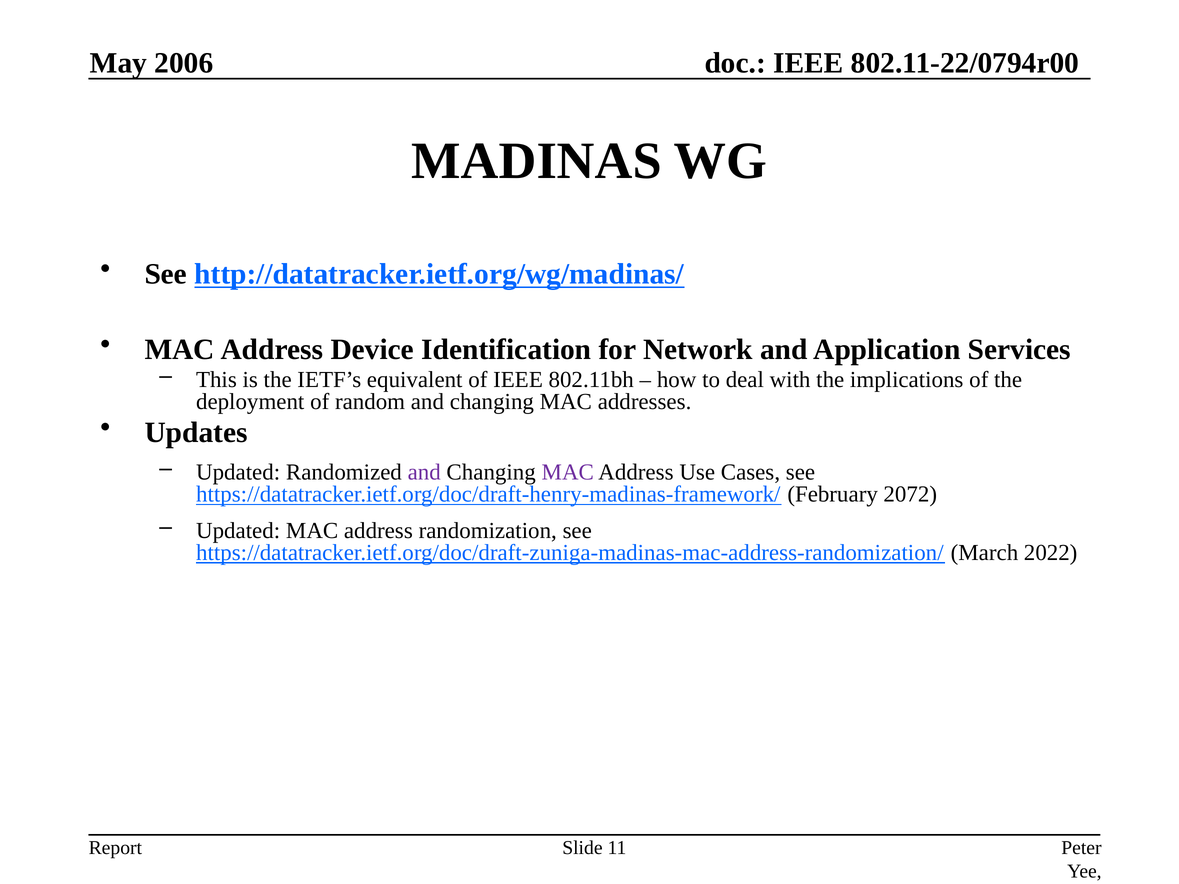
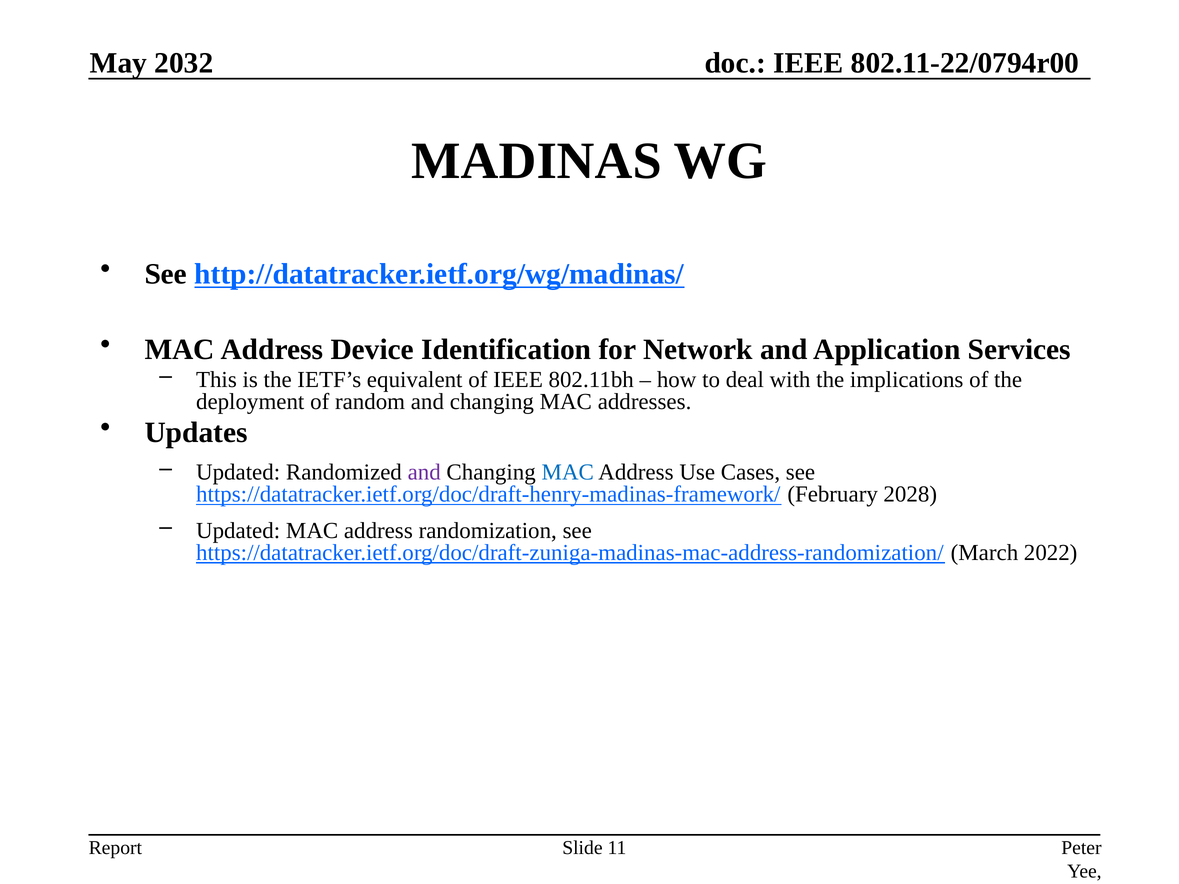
2006: 2006 -> 2032 (184, 63)
MAC colour: purple -> blue (568, 472)
2072: 2072 -> 2028 (910, 494)
